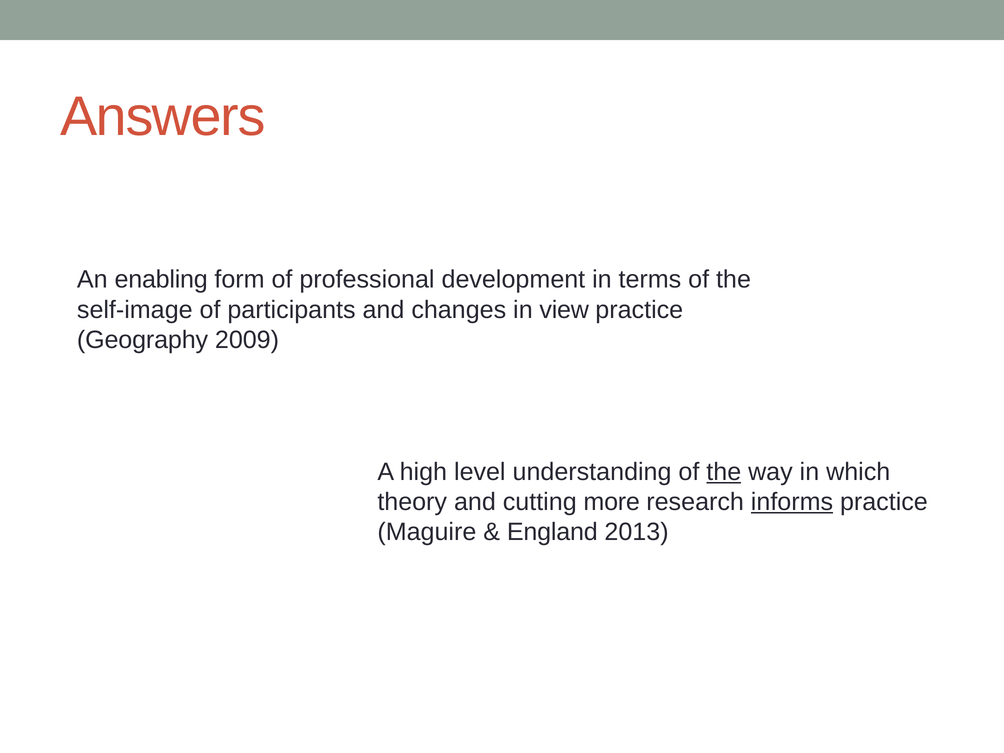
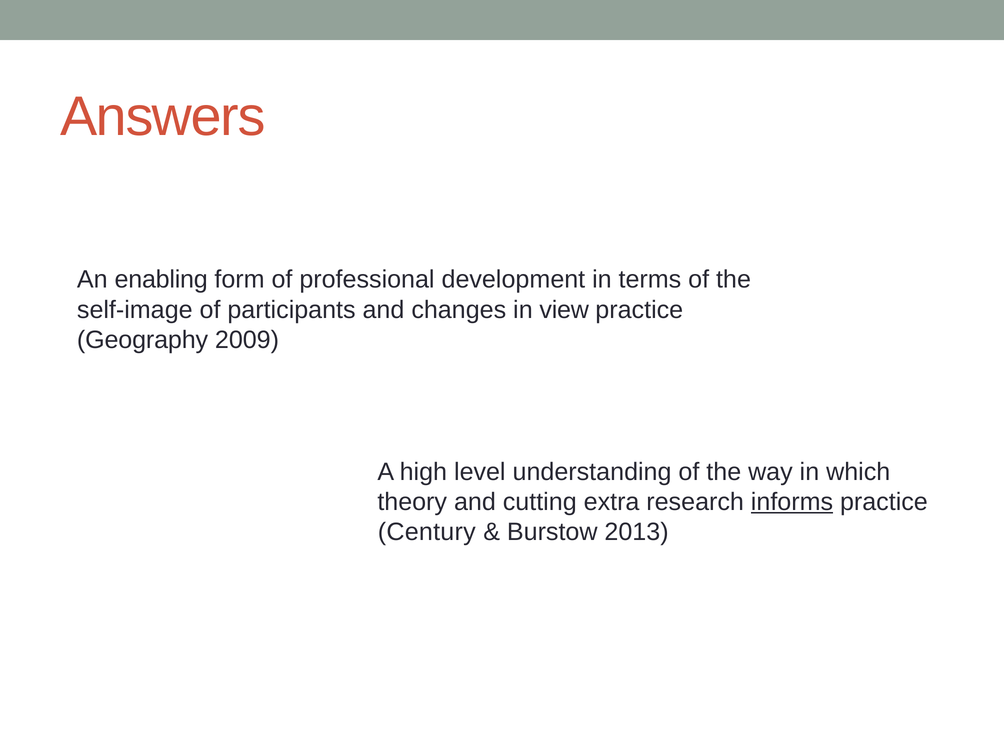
the underline: present -> none (724, 472)
more: more -> extra (612, 502)
Maguire: Maguire -> Century (427, 532)
England: England -> Burstow (552, 532)
